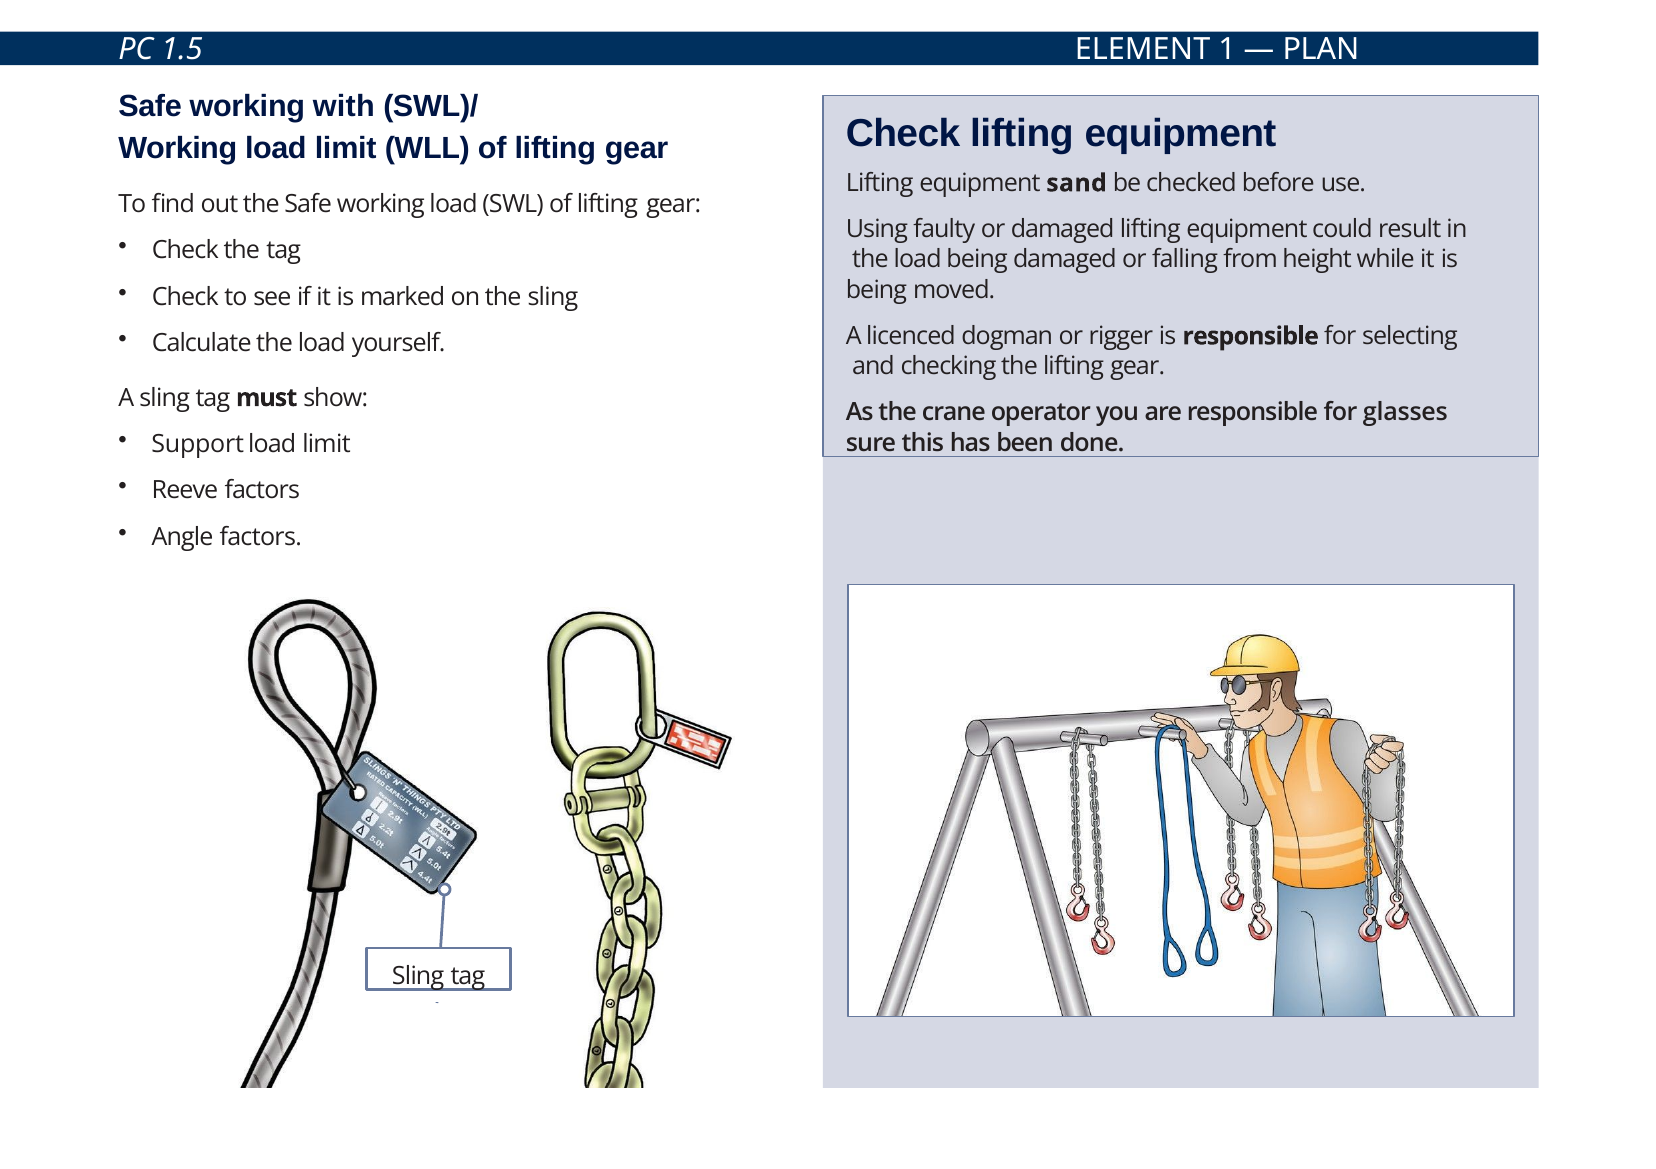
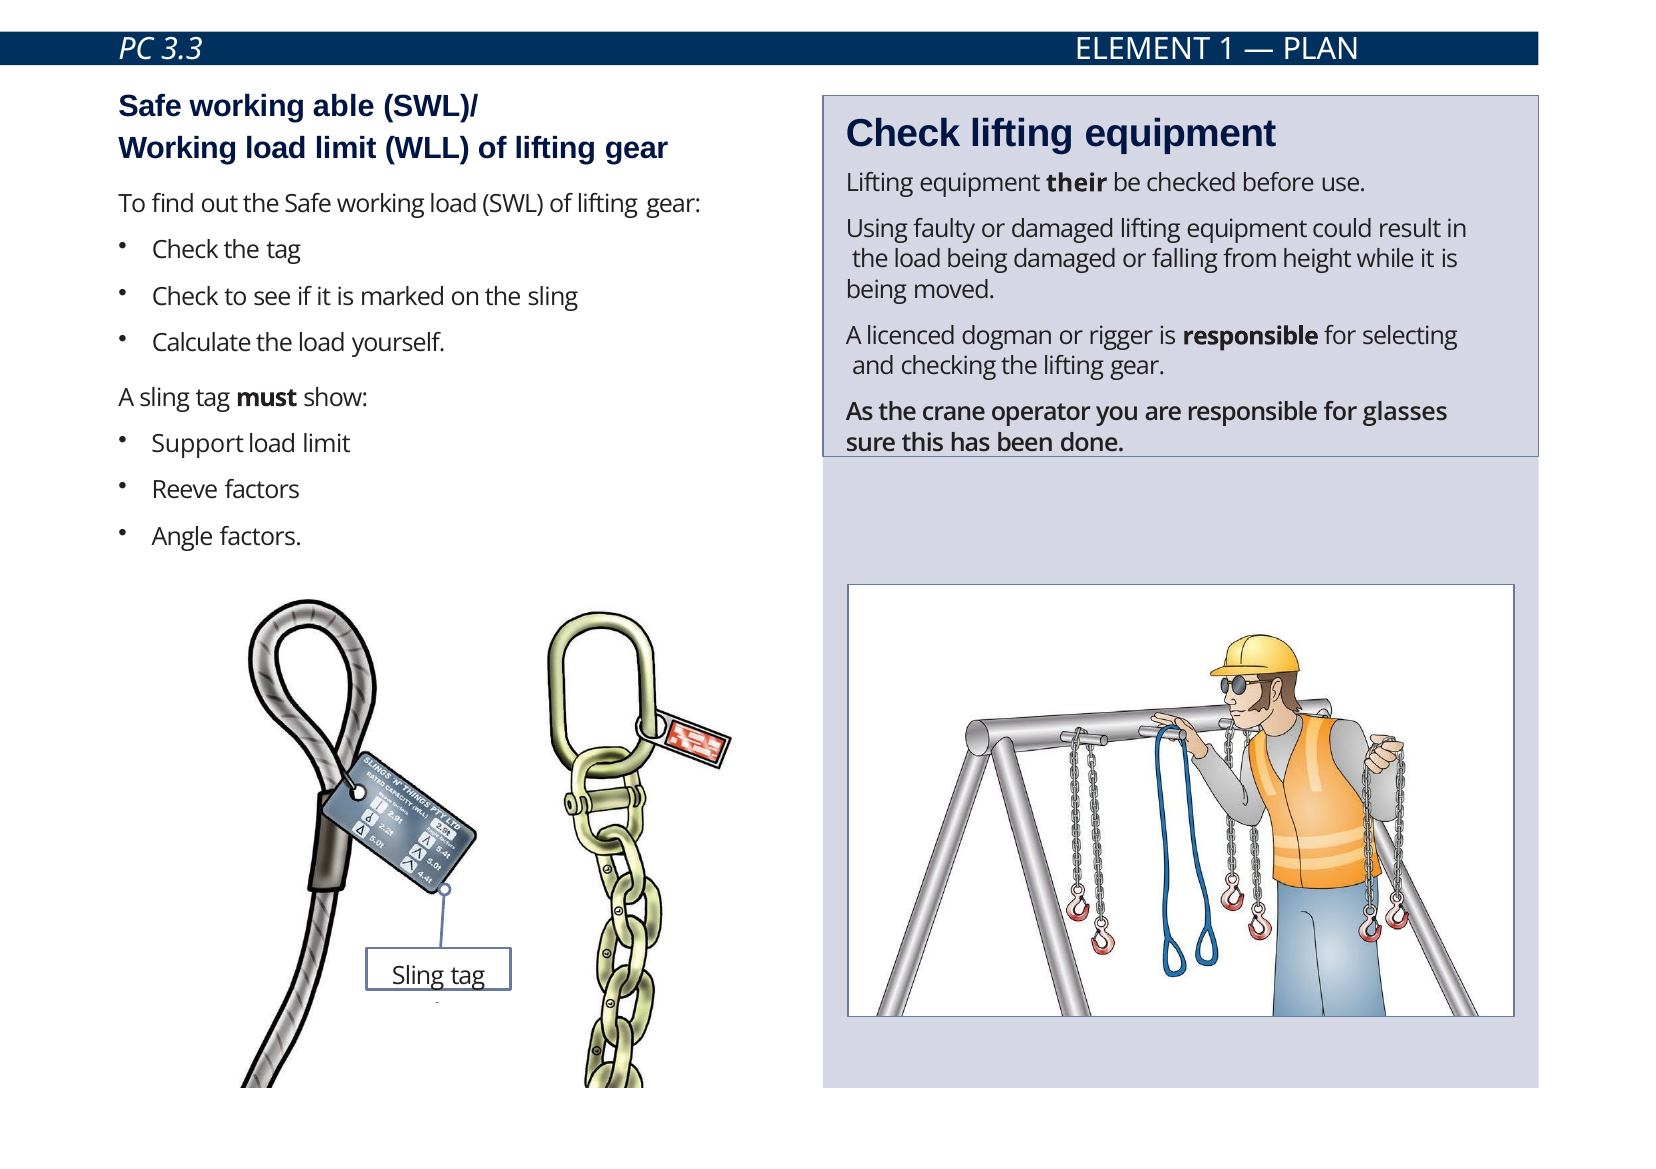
1.5: 1.5 -> 3.3 (182, 49)
with: with -> able (344, 107)
sand: sand -> their (1077, 183)
